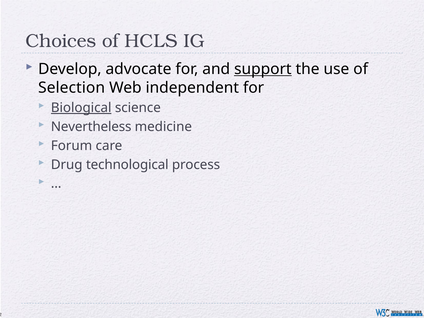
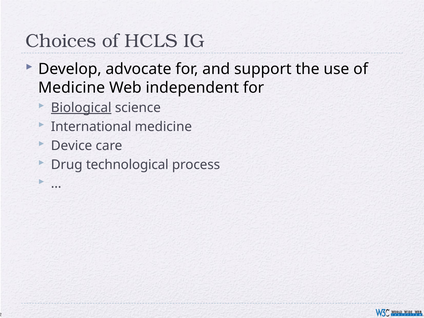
support underline: present -> none (263, 69)
Selection: Selection -> Medicine (72, 88)
Nevertheless: Nevertheless -> International (91, 127)
Forum: Forum -> Device (72, 146)
